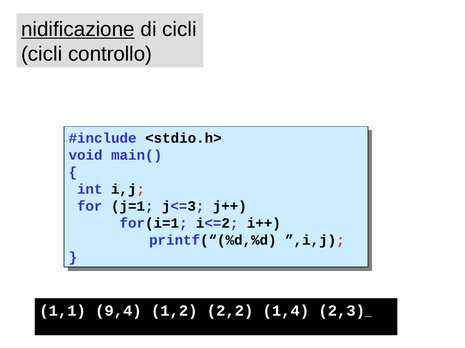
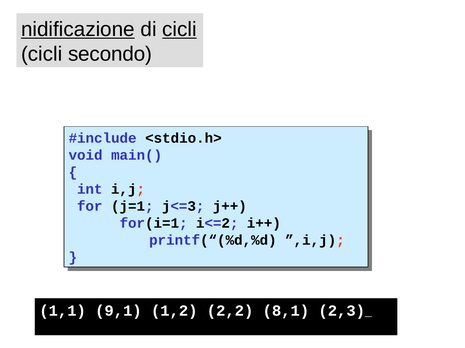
cicli underline: none -> present (180, 29)
controllo: controllo -> secondo (110, 54)
9,4: 9,4 -> 9,1 (118, 312)
1,4: 1,4 -> 8,1 (286, 312)
